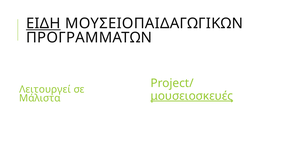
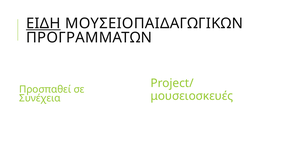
Λειτουργεί: Λειτουργεί -> Προσπαθεί (45, 90)
μουσειοσκευές underline: present -> none (192, 96)
Μάλιστα: Μάλιστα -> Συνέχεια (40, 98)
